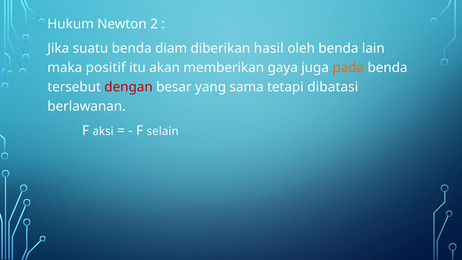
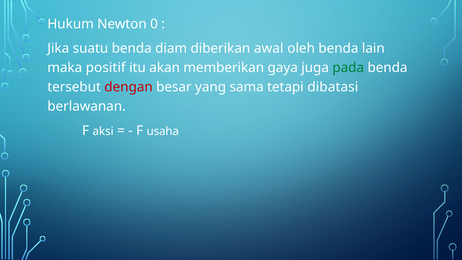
2: 2 -> 0 (154, 24)
hasil: hasil -> awal (269, 48)
pada colour: orange -> green (348, 68)
selain: selain -> usaha (163, 131)
